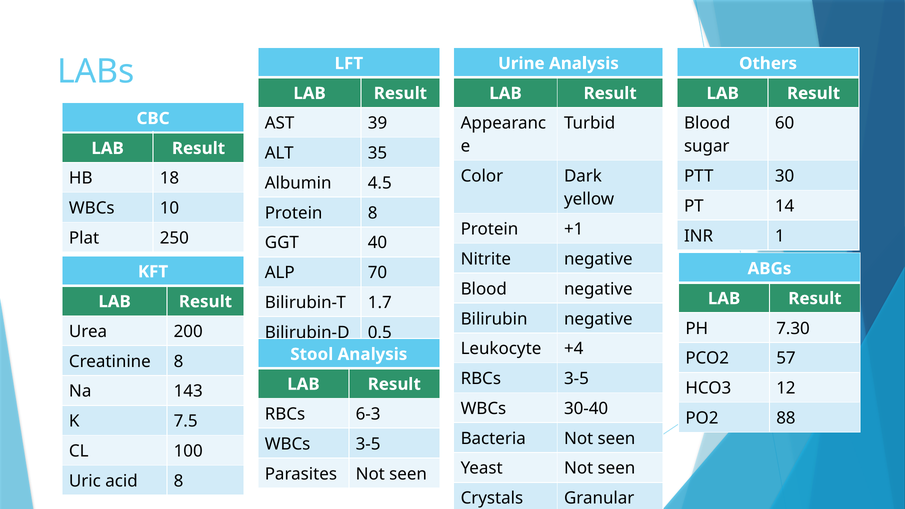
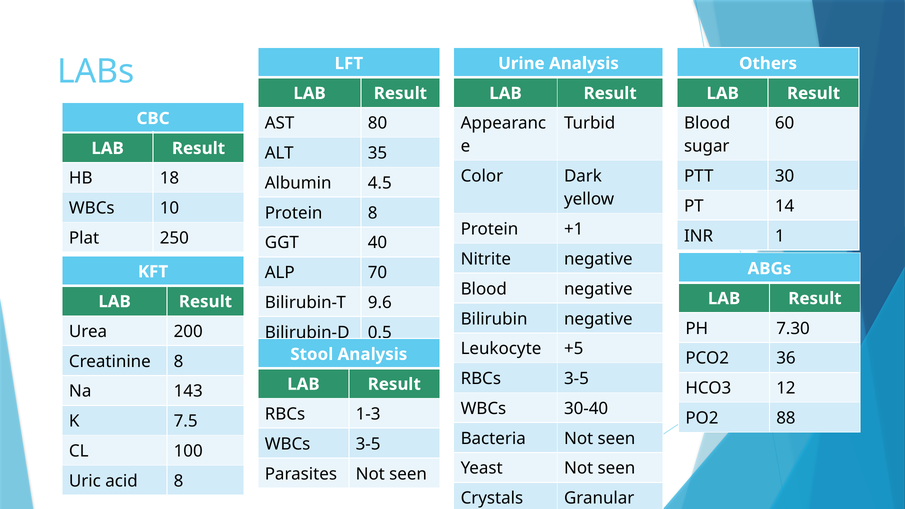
39: 39 -> 80 (378, 123)
1.7: 1.7 -> 9.6 (380, 303)
+4: +4 -> +5 (574, 349)
57: 57 -> 36 (786, 358)
6-3: 6-3 -> 1-3 (368, 414)
